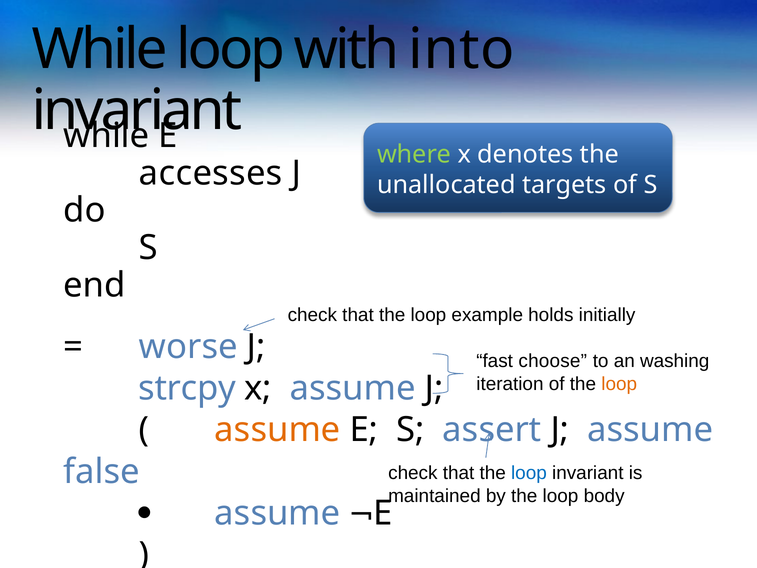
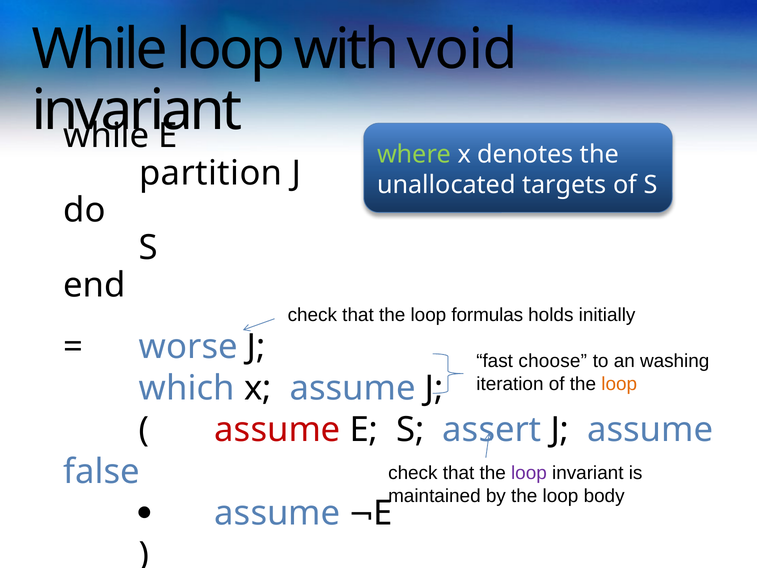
into: into -> void (462, 49)
accesses: accesses -> partition (211, 173)
example: example -> formulas (487, 315)
strcpy: strcpy -> which (187, 388)
assume colour: orange -> red (278, 430)
loop colour: blue -> purple (529, 473)
